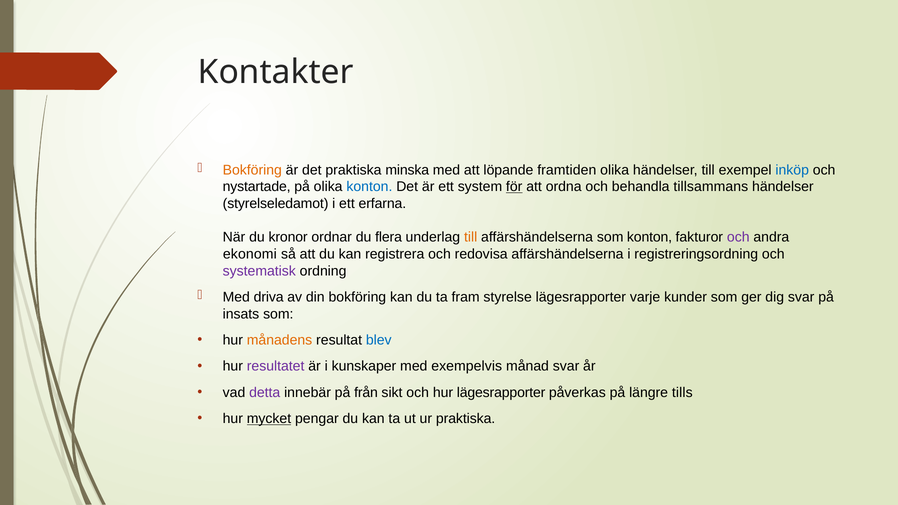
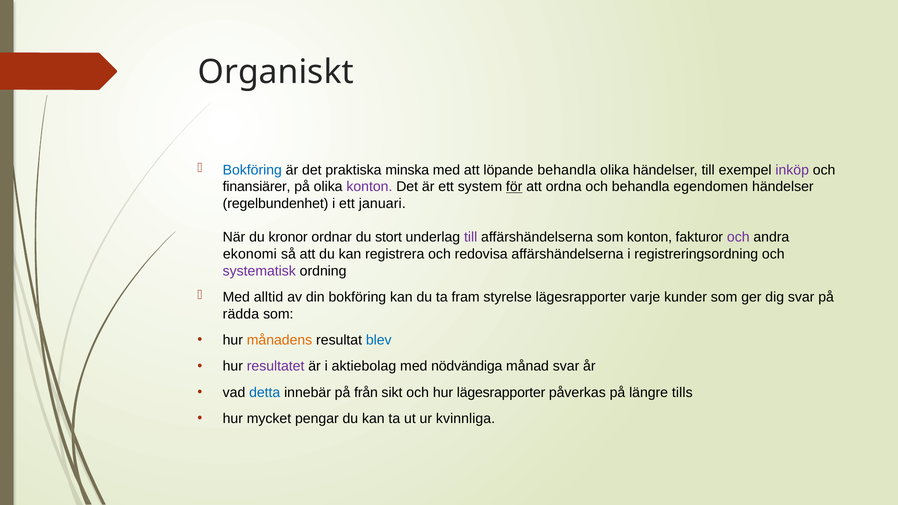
Kontakter: Kontakter -> Organiskt (276, 72)
Bokföring colour: orange -> blue (252, 170)
löpande framtiden: framtiden -> behandla (567, 170)
inköp colour: blue -> purple (792, 170)
nystartade: nystartade -> finansiärer (257, 187)
konton colour: blue -> purple (369, 187)
tillsammans: tillsammans -> egendomen (711, 187)
styrelseledamot: styrelseledamot -> regelbundenhet (276, 204)
erfarna: erfarna -> januari (382, 204)
flera: flera -> stort (389, 237)
till colour: orange -> purple (471, 237)
driva: driva -> alltid (269, 297)
insats: insats -> rädda (241, 314)
kunskaper: kunskaper -> aktiebolag (364, 366)
exempelvis: exempelvis -> nödvändiga (467, 366)
detta colour: purple -> blue (265, 393)
mycket underline: present -> none (269, 419)
ur praktiska: praktiska -> kvinnliga (466, 419)
